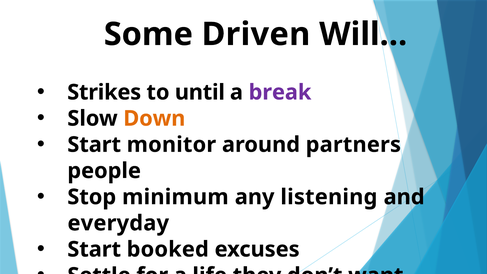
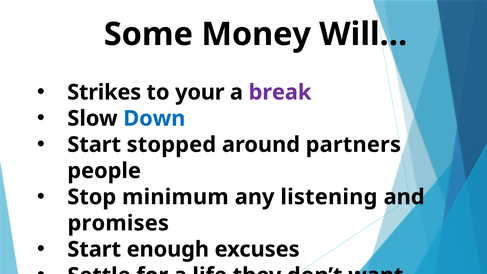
Driven: Driven -> Money (256, 34)
until: until -> your (200, 92)
Down colour: orange -> blue (154, 118)
monitor: monitor -> stopped (171, 145)
everyday: everyday -> promises (118, 223)
booked: booked -> enough (168, 249)
